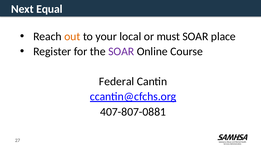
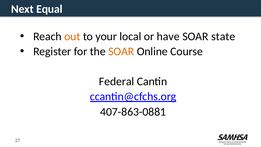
must: must -> have (168, 36)
place: place -> state (223, 36)
SOAR colour: purple -> orange (121, 51)
407-807-0881: 407-807-0881 -> 407-863-0881 (133, 112)
